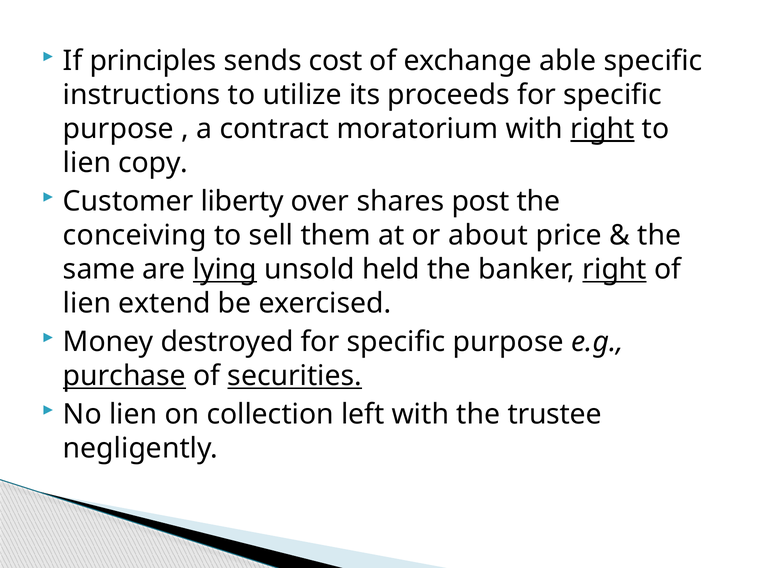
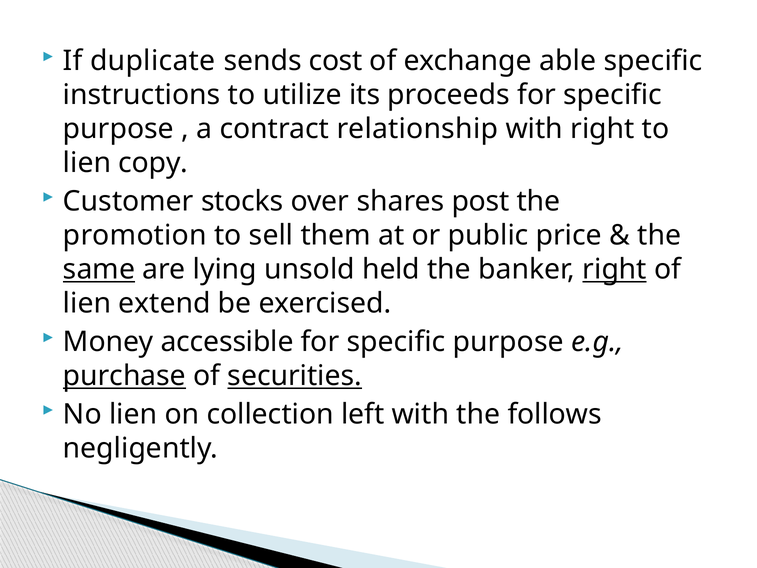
principles: principles -> duplicate (153, 61)
moratorium: moratorium -> relationship (417, 129)
right underline: present -> none (602, 129)
liberty: liberty -> stocks (242, 201)
conceiving: conceiving -> promotion (135, 235)
about: about -> public (488, 235)
same underline: none -> present (99, 269)
lying underline: present -> none (225, 269)
destroyed: destroyed -> accessible (227, 342)
trustee: trustee -> follows (555, 414)
